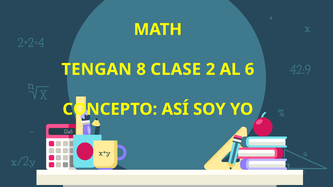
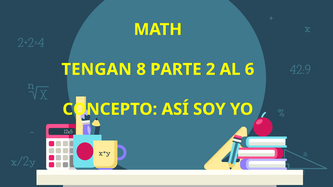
CLASE: CLASE -> PARTE (176, 69)
